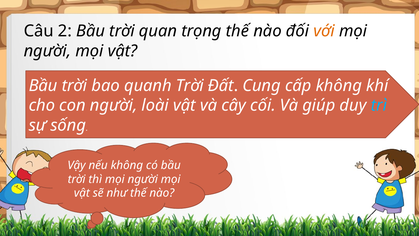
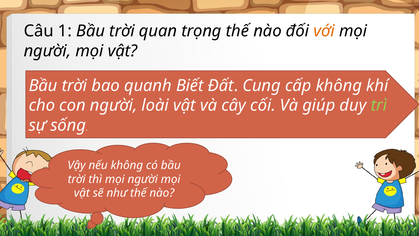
2: 2 -> 1 (65, 31)
quanh Trời: Trời -> Biết (190, 85)
trì colour: light blue -> light green (379, 105)
